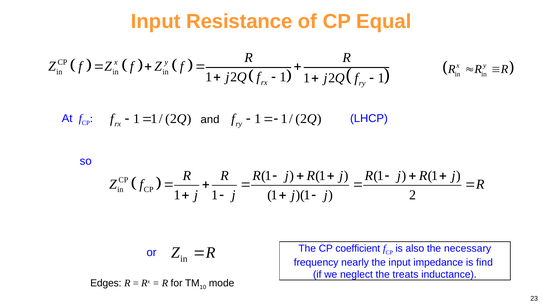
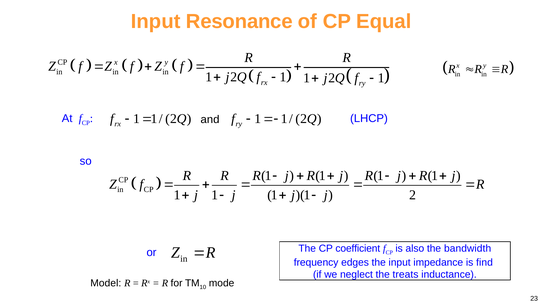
Resistance: Resistance -> Resonance (239, 21)
necessary: necessary -> bandwidth (468, 248)
nearly: nearly -> edges (355, 262)
Edges: Edges -> Model (106, 283)
